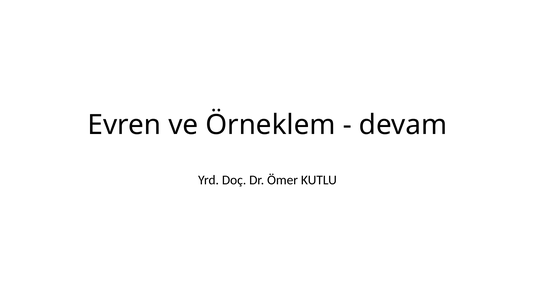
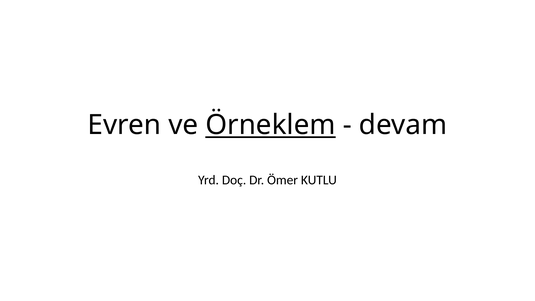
Örneklem underline: none -> present (271, 125)
